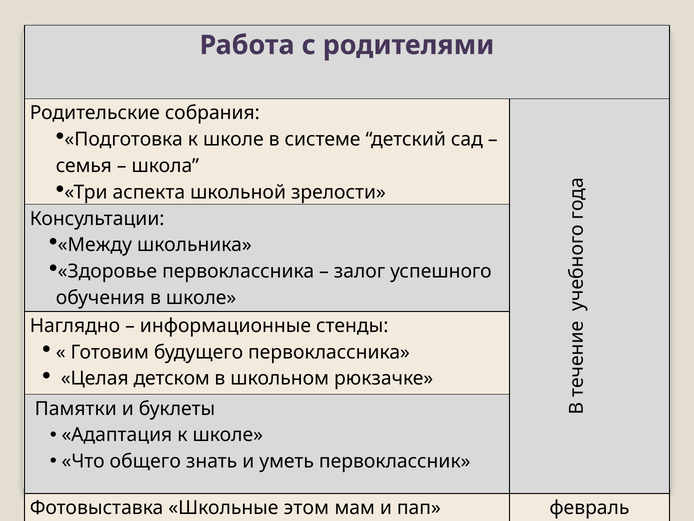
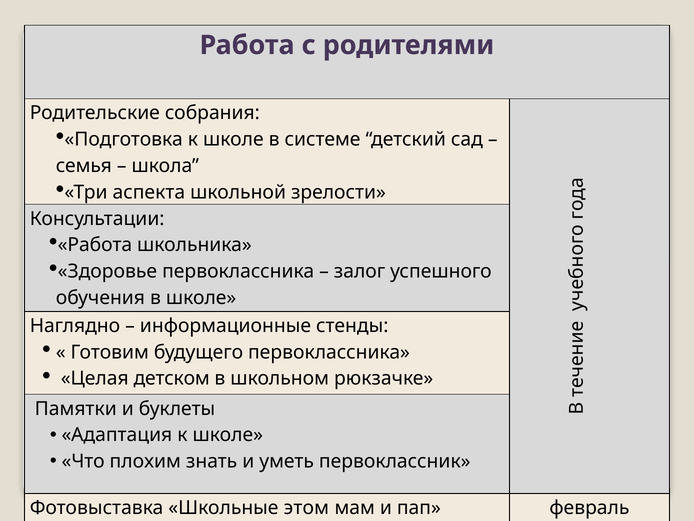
Между: Между -> Работа (95, 245)
общего: общего -> плохим (145, 461)
